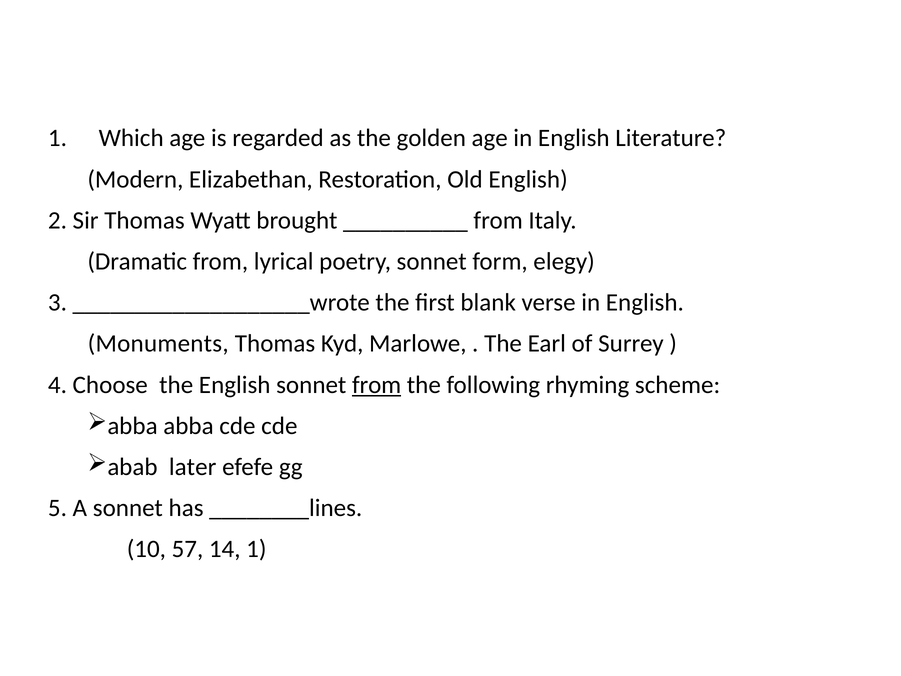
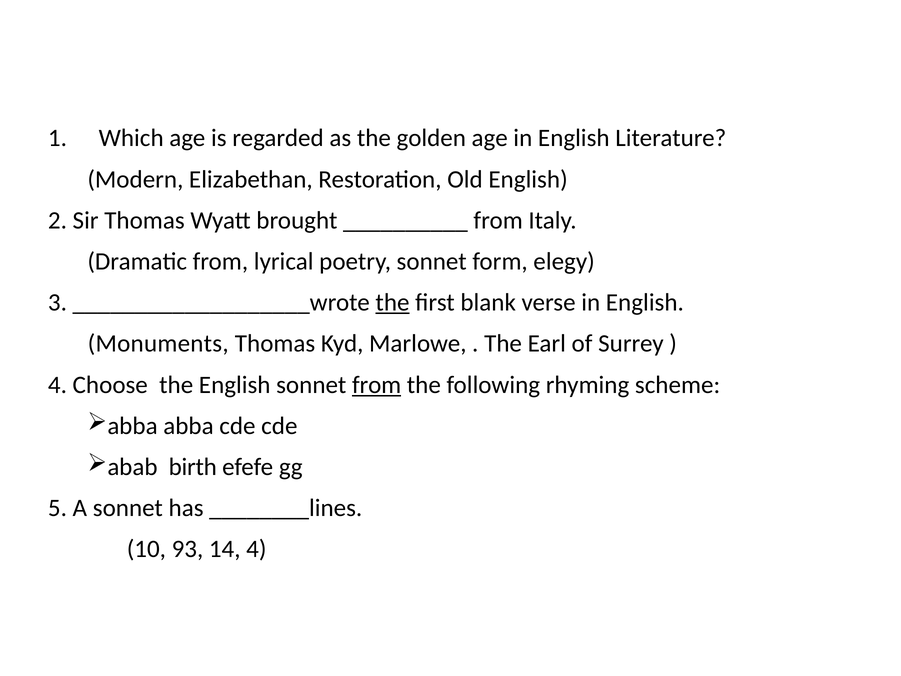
the underline: none -> present (393, 302)
later: later -> birth (193, 467)
57: 57 -> 93 (187, 549)
14 1: 1 -> 4 (256, 549)
